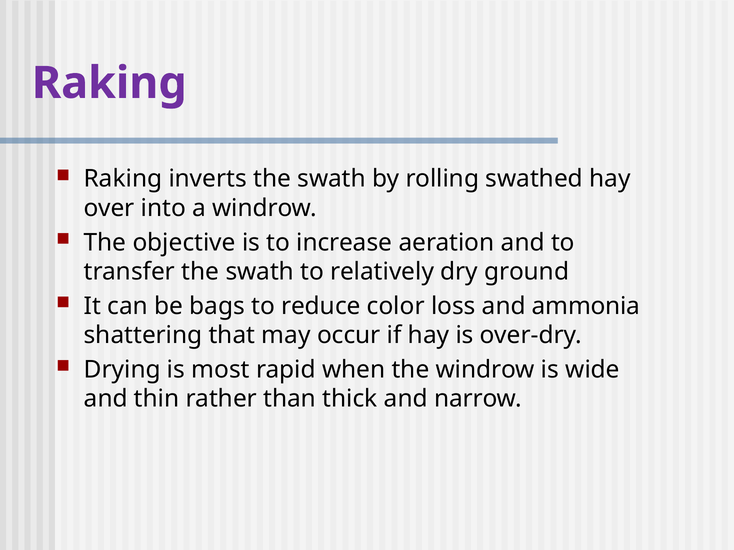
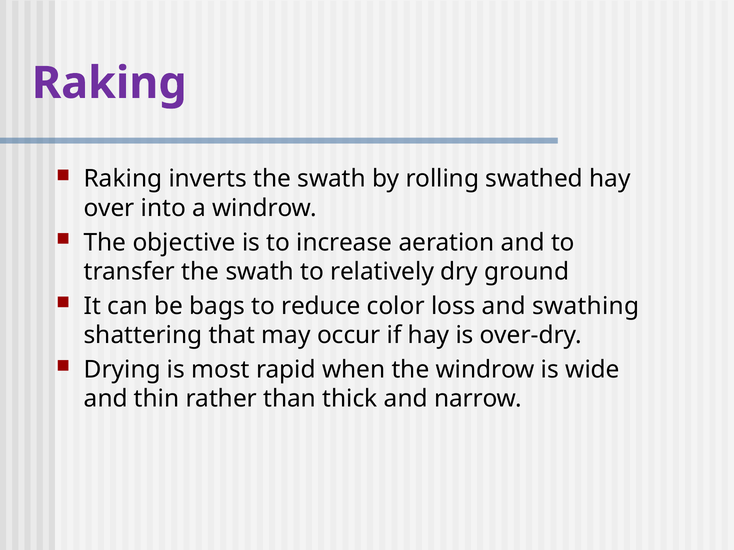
ammonia: ammonia -> swathing (586, 306)
